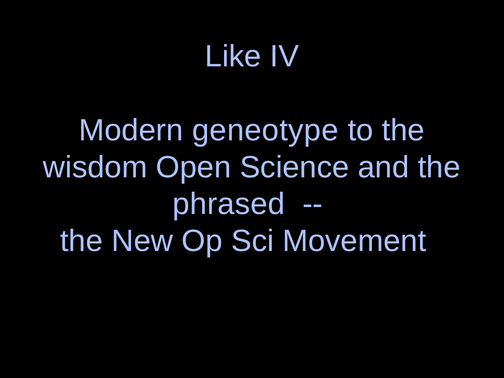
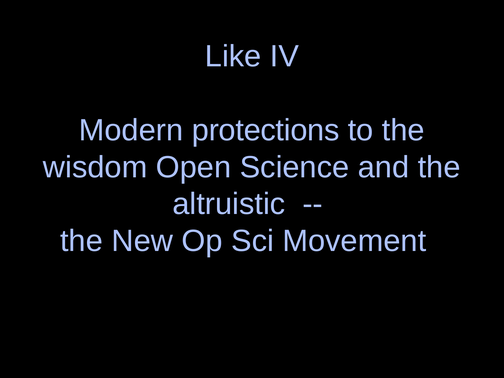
geneotype: geneotype -> protections (266, 130)
phrased: phrased -> altruistic (229, 204)
